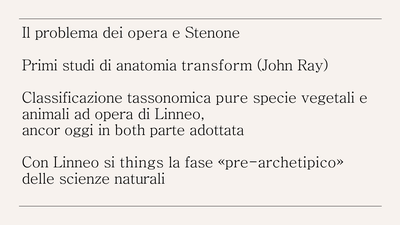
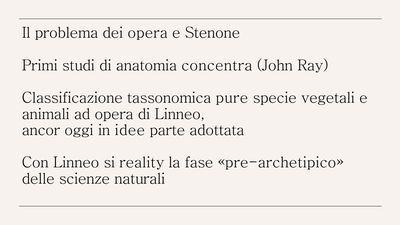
transform: transform -> concentra (217, 65)
both: both -> idee (130, 130)
things: things -> reality (142, 163)
